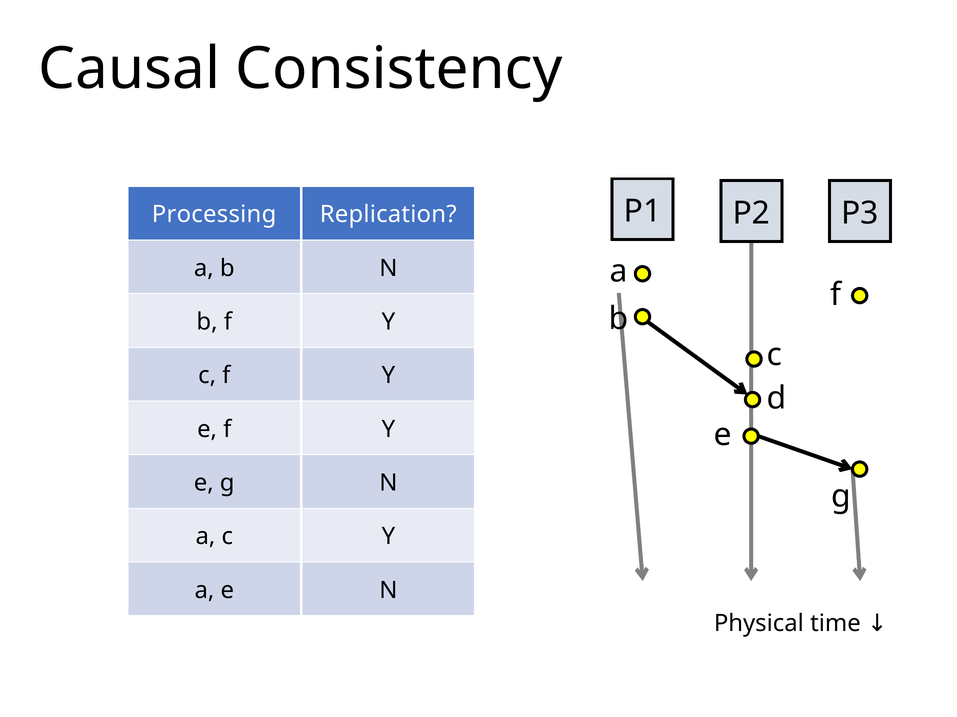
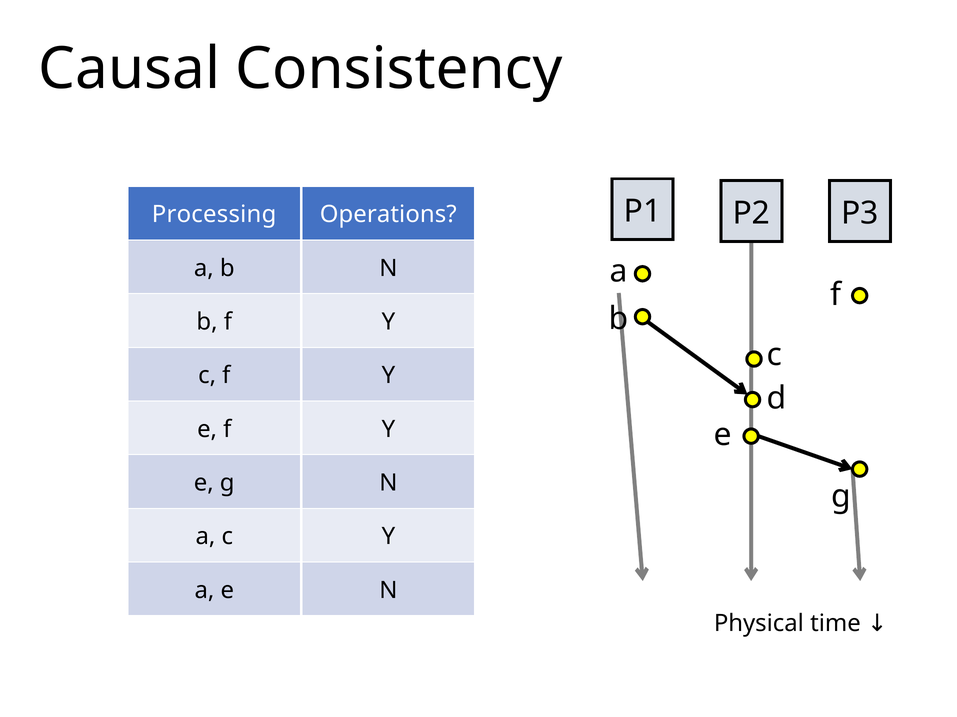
Replication: Replication -> Operations (388, 215)
